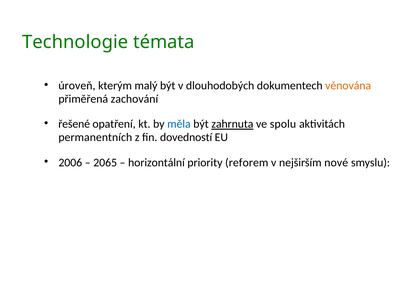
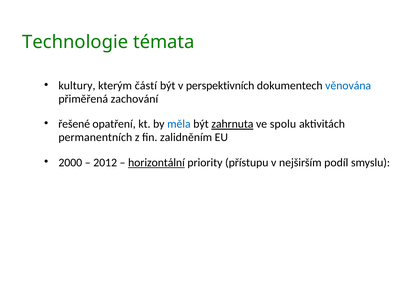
úroveň: úroveň -> kultury (77, 86)
malý: malý -> částí (146, 86)
dlouhodobých: dlouhodobých -> perspektivních (220, 86)
věnována colour: orange -> blue (348, 86)
dovedností: dovedností -> zalidněním (186, 137)
2006: 2006 -> 2000 (70, 162)
2065: 2065 -> 2012 (105, 162)
horizontální underline: none -> present (156, 162)
reforem: reforem -> přístupu (247, 162)
nové: nové -> podíl (336, 162)
